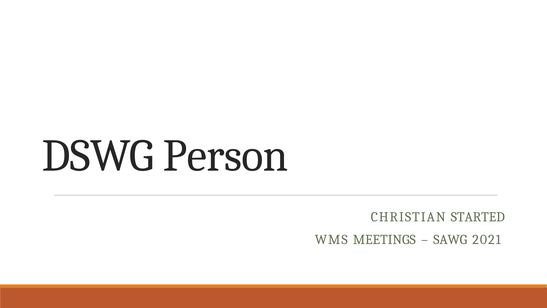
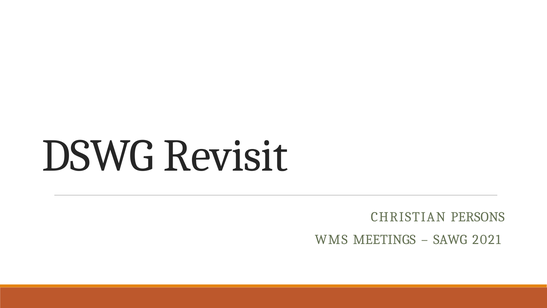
Person: Person -> Revisit (226, 156)
STARTED: STARTED -> PERSONS (478, 217)
